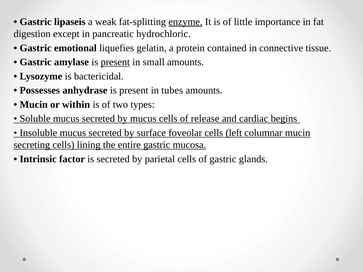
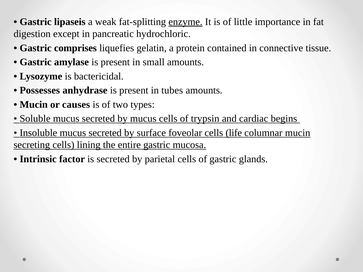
emotional: emotional -> comprises (75, 48)
present underline: present -> none (115, 62)
within: within -> causes (76, 105)
release: release -> trypsin (205, 119)
left: left -> life (234, 133)
